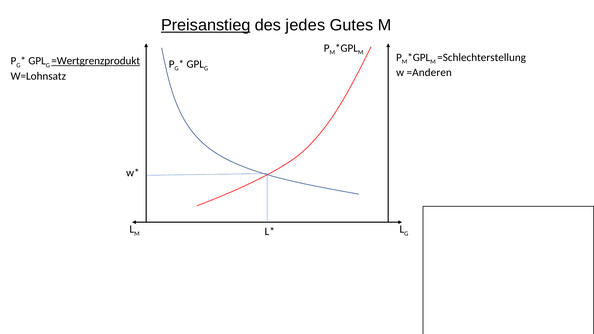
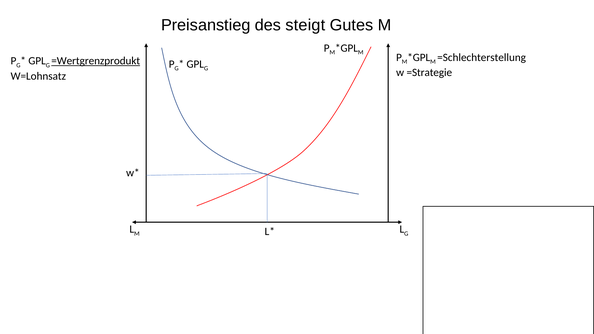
Preisanstieg underline: present -> none (206, 25)
jedes: jedes -> steigt (305, 25)
=Anderen: =Anderen -> =Strategie (429, 73)
